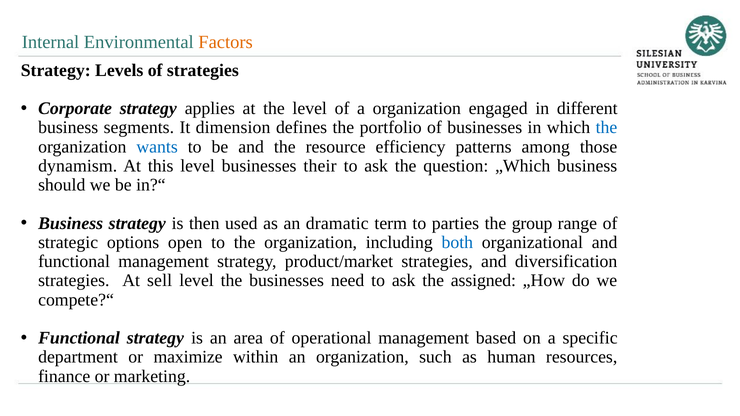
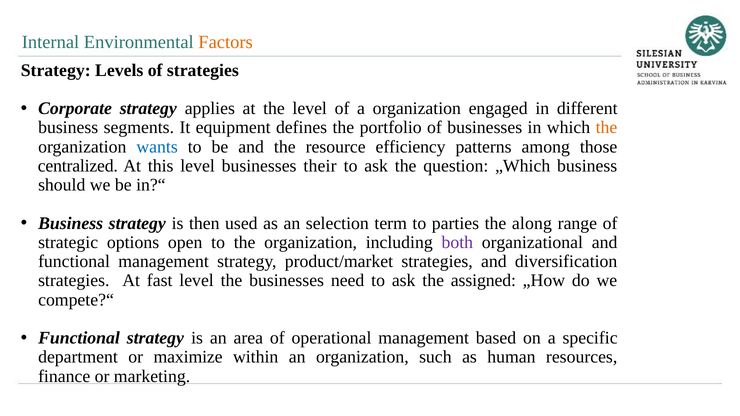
dimension: dimension -> equipment (233, 128)
the colour: blue -> orange (606, 128)
dynamism: dynamism -> centralized (78, 166)
dramatic: dramatic -> selection (337, 223)
group: group -> along (532, 223)
both colour: blue -> purple (457, 243)
sell: sell -> fast (160, 281)
